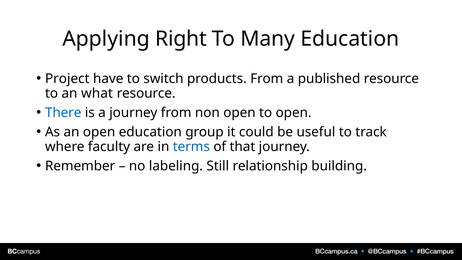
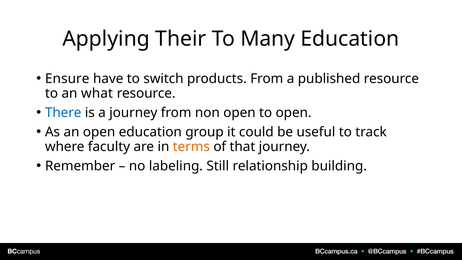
Right: Right -> Their (181, 39)
Project: Project -> Ensure (67, 79)
terms colour: blue -> orange (191, 147)
